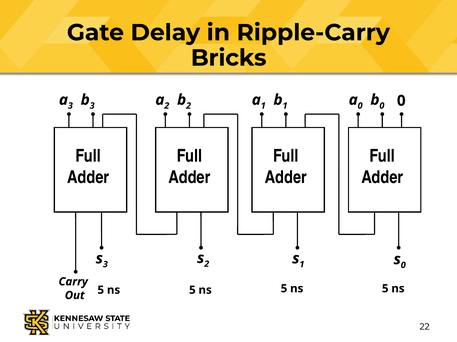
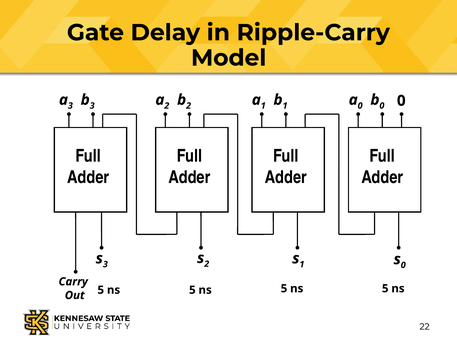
Bricks: Bricks -> Model (229, 58)
